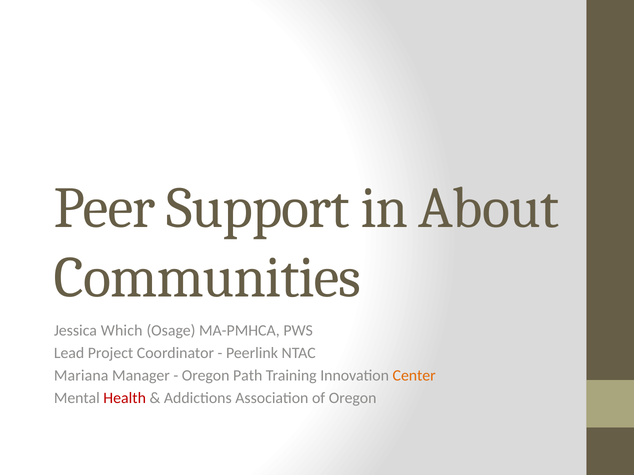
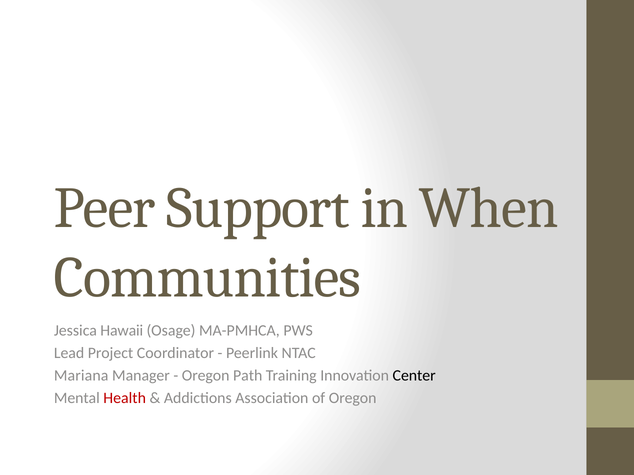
About: About -> When (489, 208)
Which: Which -> Hawaii (122, 331)
Center colour: orange -> black (414, 376)
